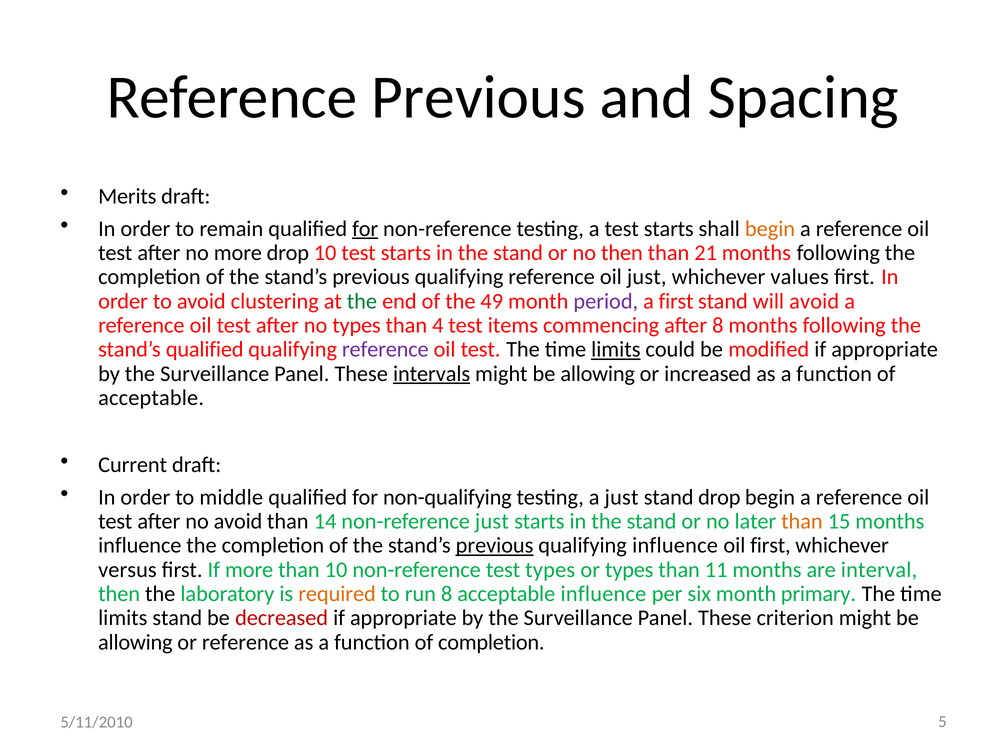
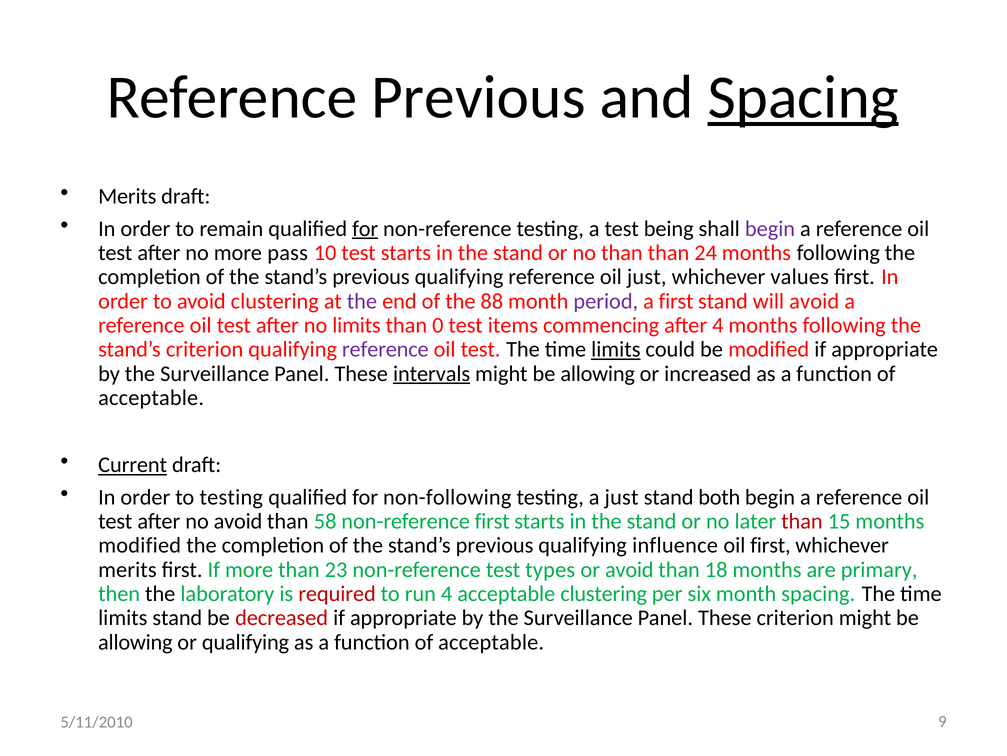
Spacing underline: none -> present (803, 97)
a test starts: starts -> being (669, 228)
begin colour: orange -> purple (770, 228)
more drop: drop -> pass (288, 253)
no then: then -> than (622, 253)
21: 21 -> 24 (706, 253)
the colour: green -> purple (362, 301)
49: 49 -> 88 (492, 301)
no types: types -> limits (357, 325)
4: 4 -> 0 (438, 325)
after 8: 8 -> 4 (718, 325)
stand’s qualified: qualified -> criterion (205, 349)
Current underline: none -> present (133, 465)
to middle: middle -> testing (231, 497)
non-qualifying: non-qualifying -> non-following (447, 497)
stand drop: drop -> both (719, 497)
14: 14 -> 58 (325, 521)
non-reference just: just -> first (492, 521)
than colour: orange -> red (802, 521)
influence: influence -> modified (140, 545)
previous underline: present -> none (495, 545)
versus: versus -> merits (127, 569)
than 10: 10 -> 23 (336, 569)
or types: types -> avoid (629, 569)
11: 11 -> 18 (716, 569)
interval: interval -> primary (879, 569)
required colour: orange -> red (337, 593)
run 8: 8 -> 4 (447, 593)
acceptable influence: influence -> clustering (604, 593)
month primary: primary -> spacing (818, 593)
or reference: reference -> qualifying (246, 642)
completion: completion -> acceptable (491, 642)
5: 5 -> 9 (942, 721)
